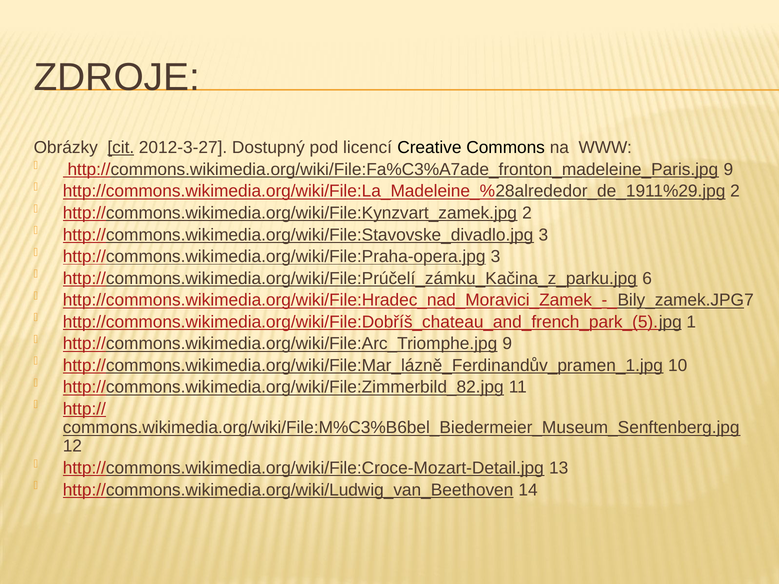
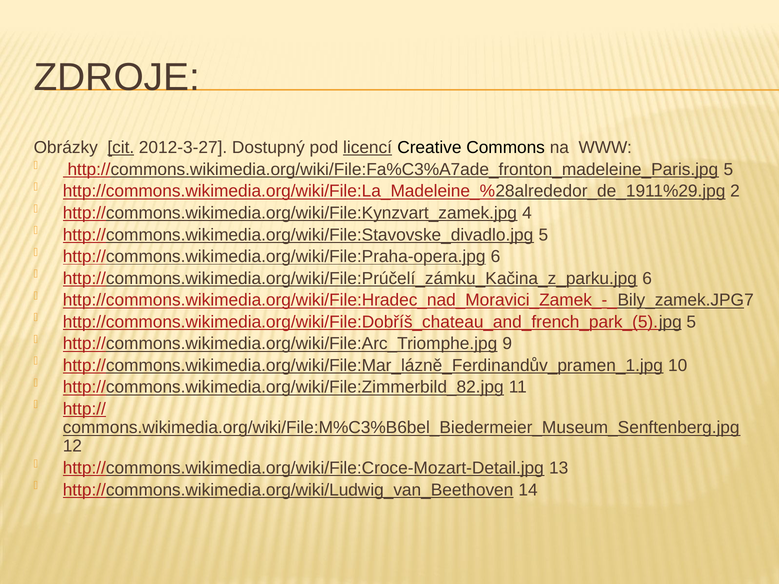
licencí underline: none -> present (368, 148)
http://commons.wikimedia.org/wiki/File:Fa%C3%A7ade_fronton_madeleine_Paris.jpg 9: 9 -> 5 (728, 170)
http://commons.wikimedia.org/wiki/File:Kynzvart_zamek.jpg 2: 2 -> 4 (527, 213)
http://commons.wikimedia.org/wiki/File:Stavovske_divadlo.jpg 3: 3 -> 5 (543, 235)
http://commons.wikimedia.org/wiki/File:Praha-opera.jpg 3: 3 -> 6 (495, 257)
http://commons.wikimedia.org/wiki/File:Dobříš_chateau_and_french_park_(5).jpg 1: 1 -> 5 (691, 322)
